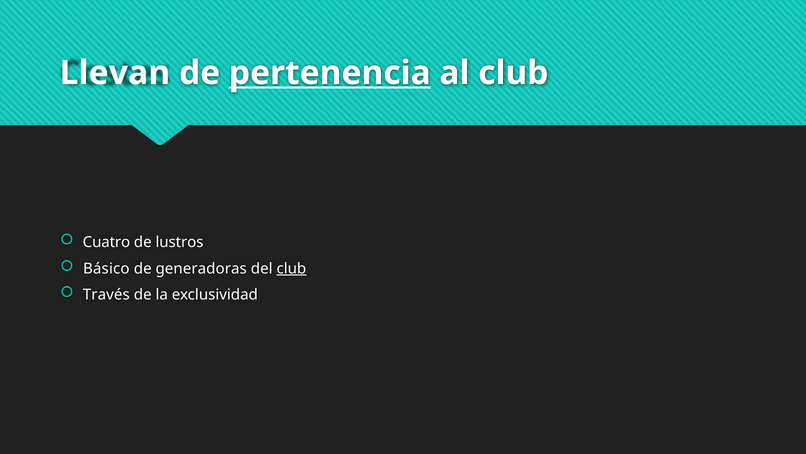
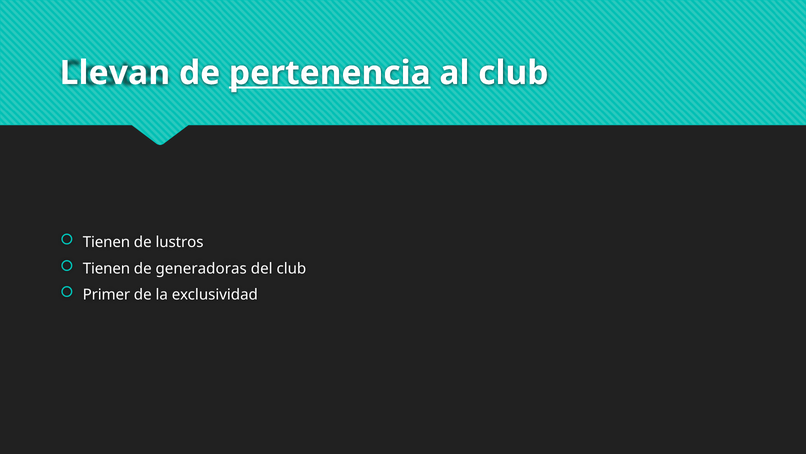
Cuatro: Cuatro -> Tienen (106, 242)
Básico: Básico -> Tienen (106, 268)
club underline: present -> none (291, 268)
Través: Través -> Primer (106, 294)
